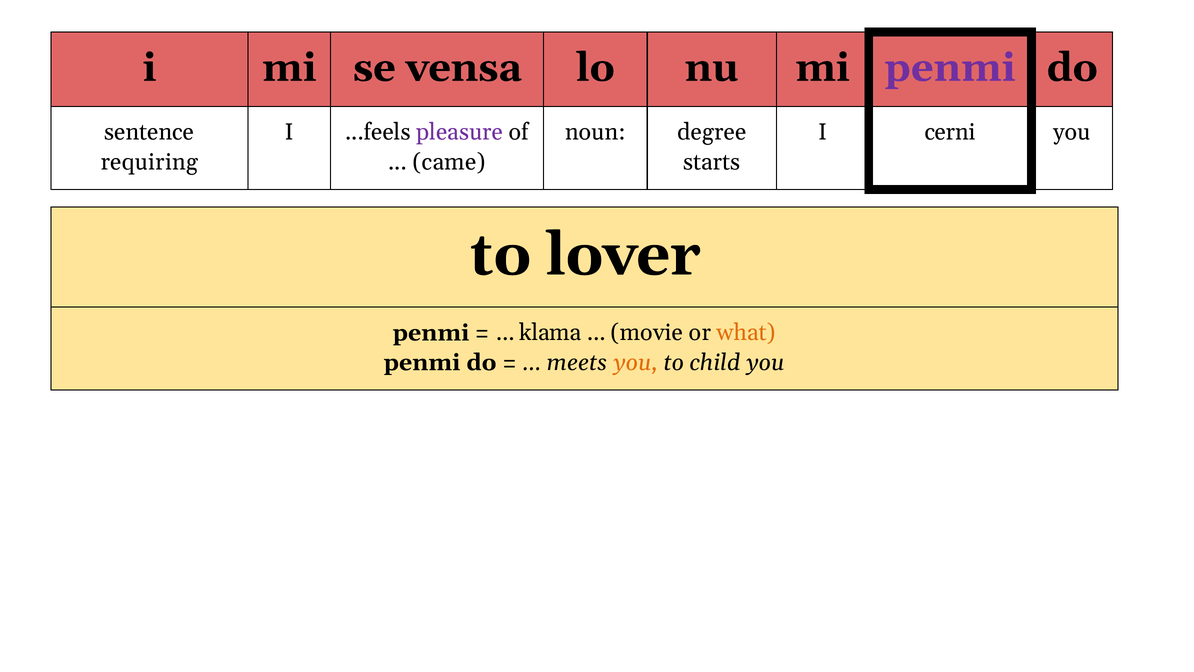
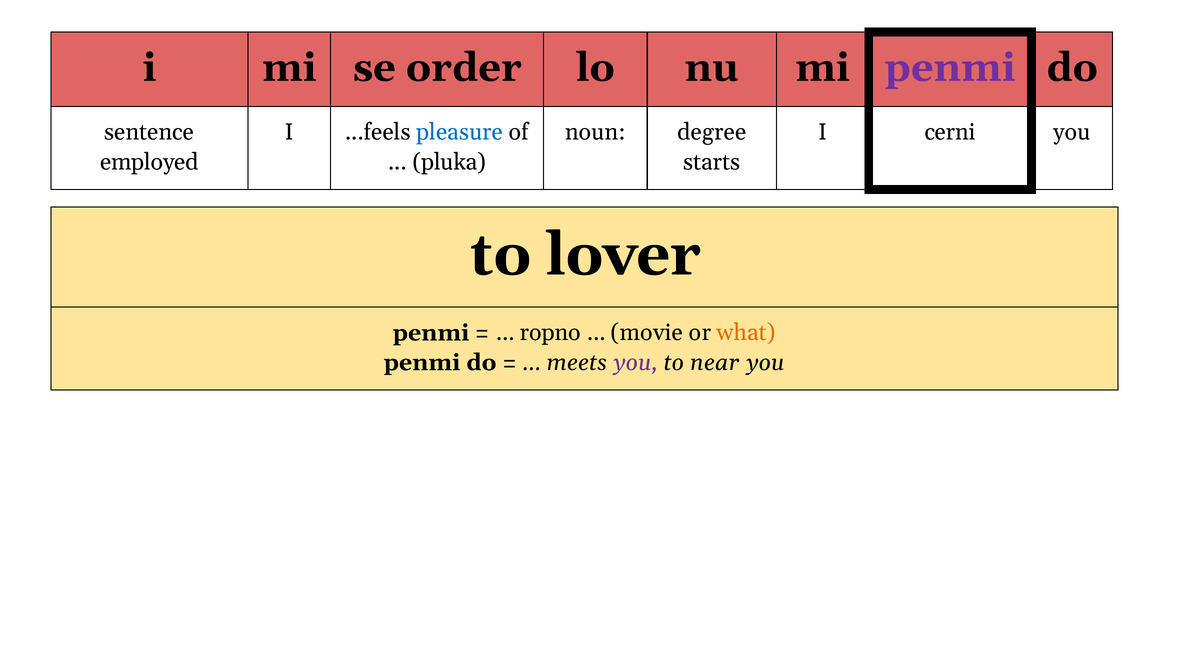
vensa: vensa -> order (464, 68)
pleasure colour: purple -> blue (460, 132)
requiring: requiring -> employed (149, 162)
came: came -> pluka (449, 162)
klama: klama -> ropno (550, 333)
you colour: orange -> purple (636, 362)
child: child -> near (715, 362)
